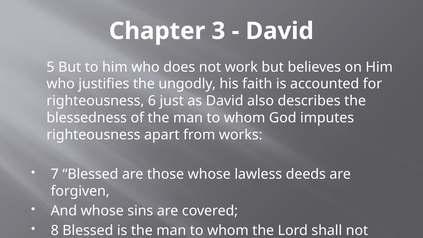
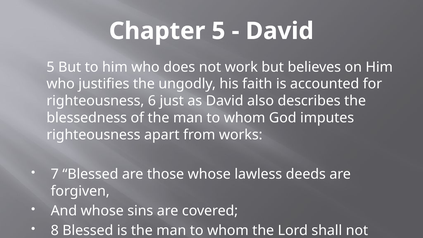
Chapter 3: 3 -> 5 (218, 31)
